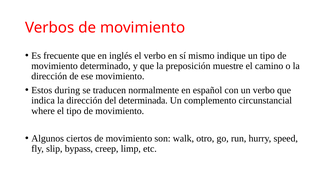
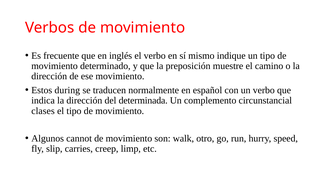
where: where -> clases (43, 111)
ciertos: ciertos -> cannot (79, 139)
bypass: bypass -> carries (79, 149)
